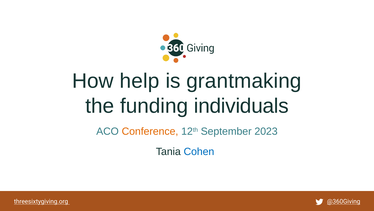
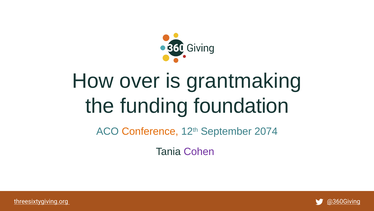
help: help -> over (140, 81)
individuals: individuals -> foundation (241, 106)
2023: 2023 -> 2074 (266, 131)
Cohen colour: blue -> purple (199, 151)
